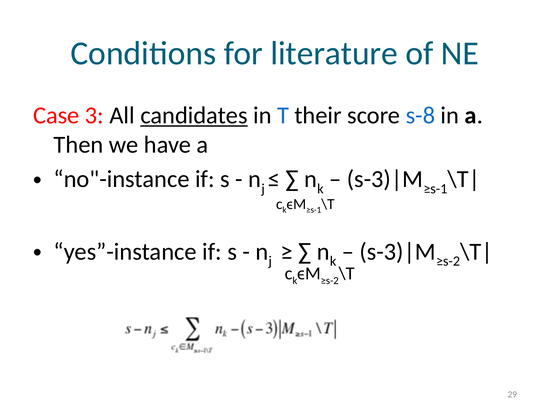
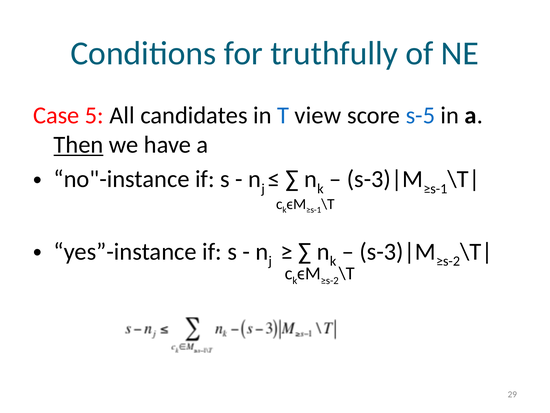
literature: literature -> truthfully (334, 53)
3: 3 -> 5 (94, 115)
candidates underline: present -> none (194, 115)
their: their -> view (318, 115)
s-8: s-8 -> s-5 (420, 115)
Then underline: none -> present (79, 145)
